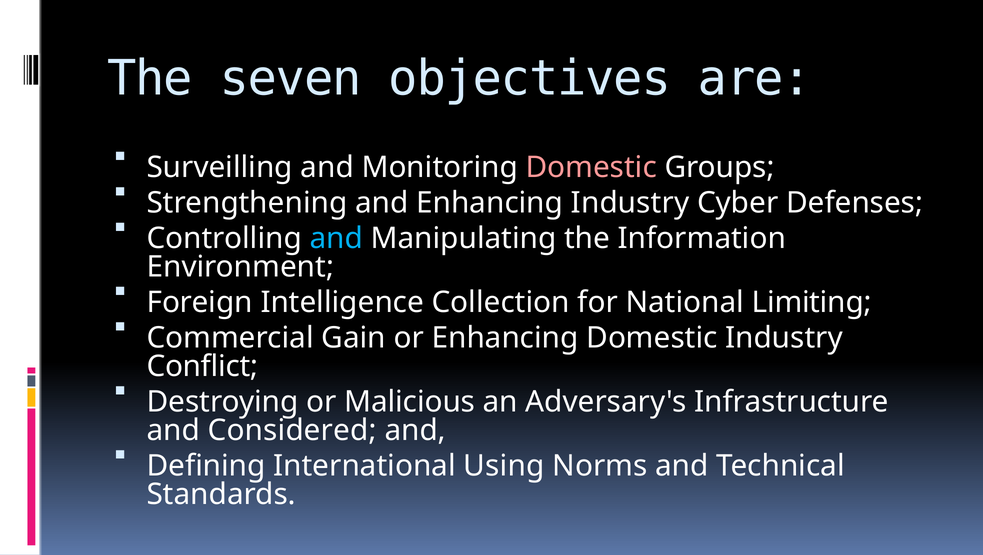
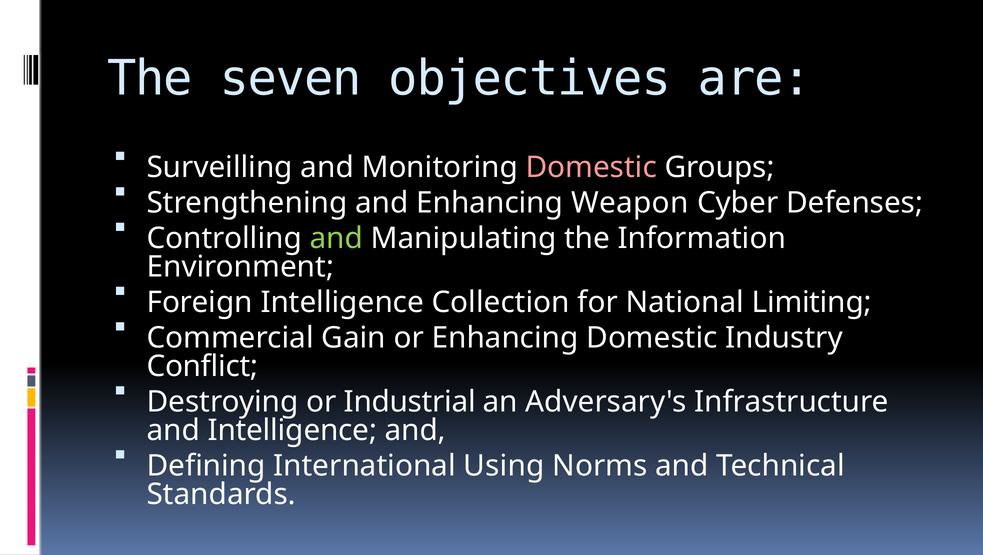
Enhancing Industry: Industry -> Weapon (630, 203)
and colour: light blue -> light green (336, 238)
Malicious: Malicious -> Industrial (410, 401)
and Considered: Considered -> Intelligence (292, 430)
